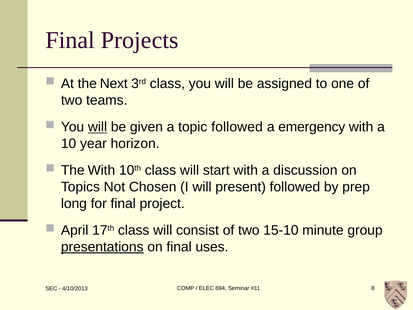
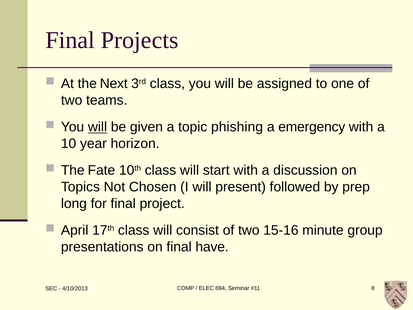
topic followed: followed -> phishing (237, 127)
The With: With -> Fate (101, 170)
15-10: 15-10 -> 15-16 (281, 230)
presentations underline: present -> none (102, 247)
uses: uses -> have (212, 247)
